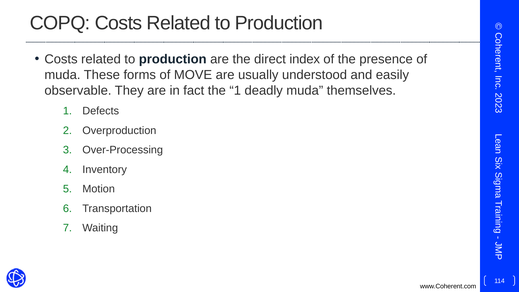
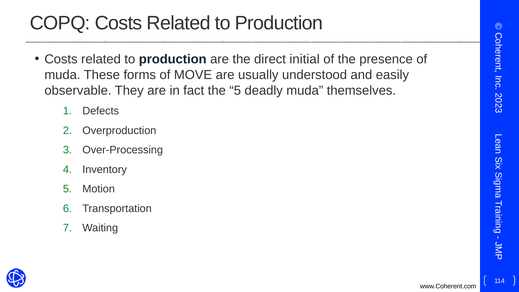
index: index -> initial (305, 59)
the 1: 1 -> 5 (235, 90)
